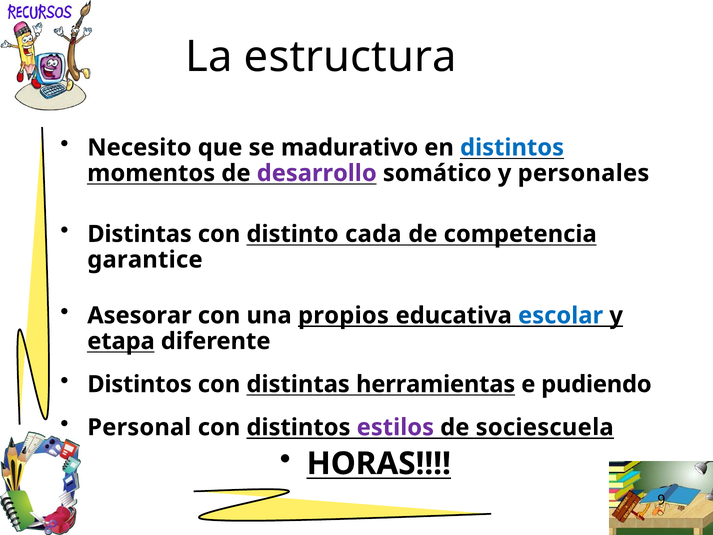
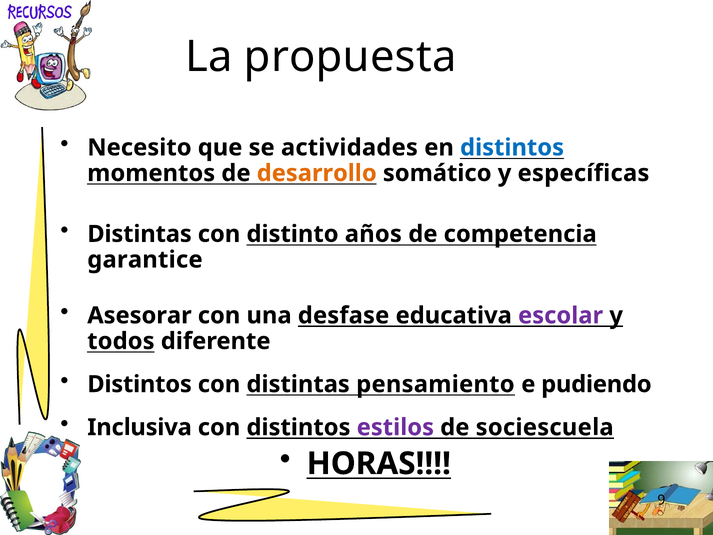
estructura: estructura -> propuesta (350, 57)
madurativo: madurativo -> actividades (349, 147)
desarrollo colour: purple -> orange (317, 173)
personales: personales -> específicas (583, 173)
cada: cada -> años (373, 234)
propios: propios -> desfase (344, 315)
escolar colour: blue -> purple (561, 315)
etapa: etapa -> todos (121, 341)
herramientas: herramientas -> pensamiento (435, 384)
Personal: Personal -> Inclusiva (140, 427)
